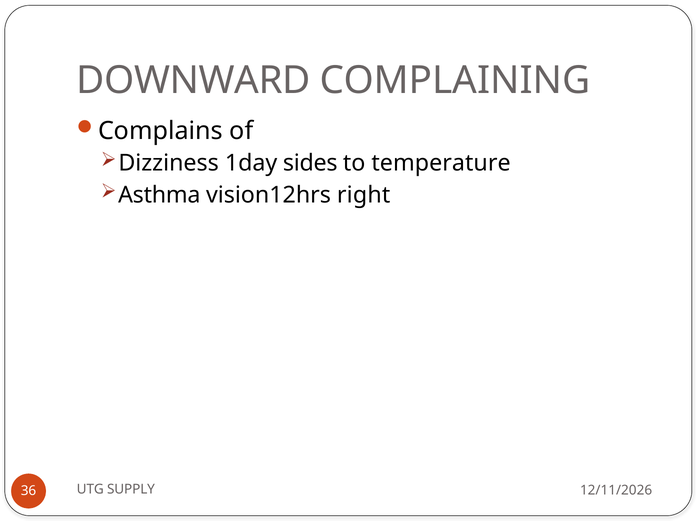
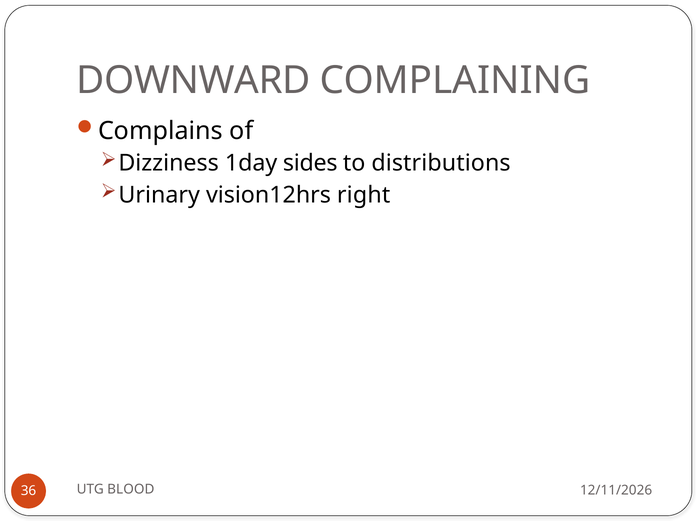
temperature: temperature -> distributions (441, 163)
Asthma: Asthma -> Urinary (159, 195)
SUPPLY: SUPPLY -> BLOOD (131, 489)
